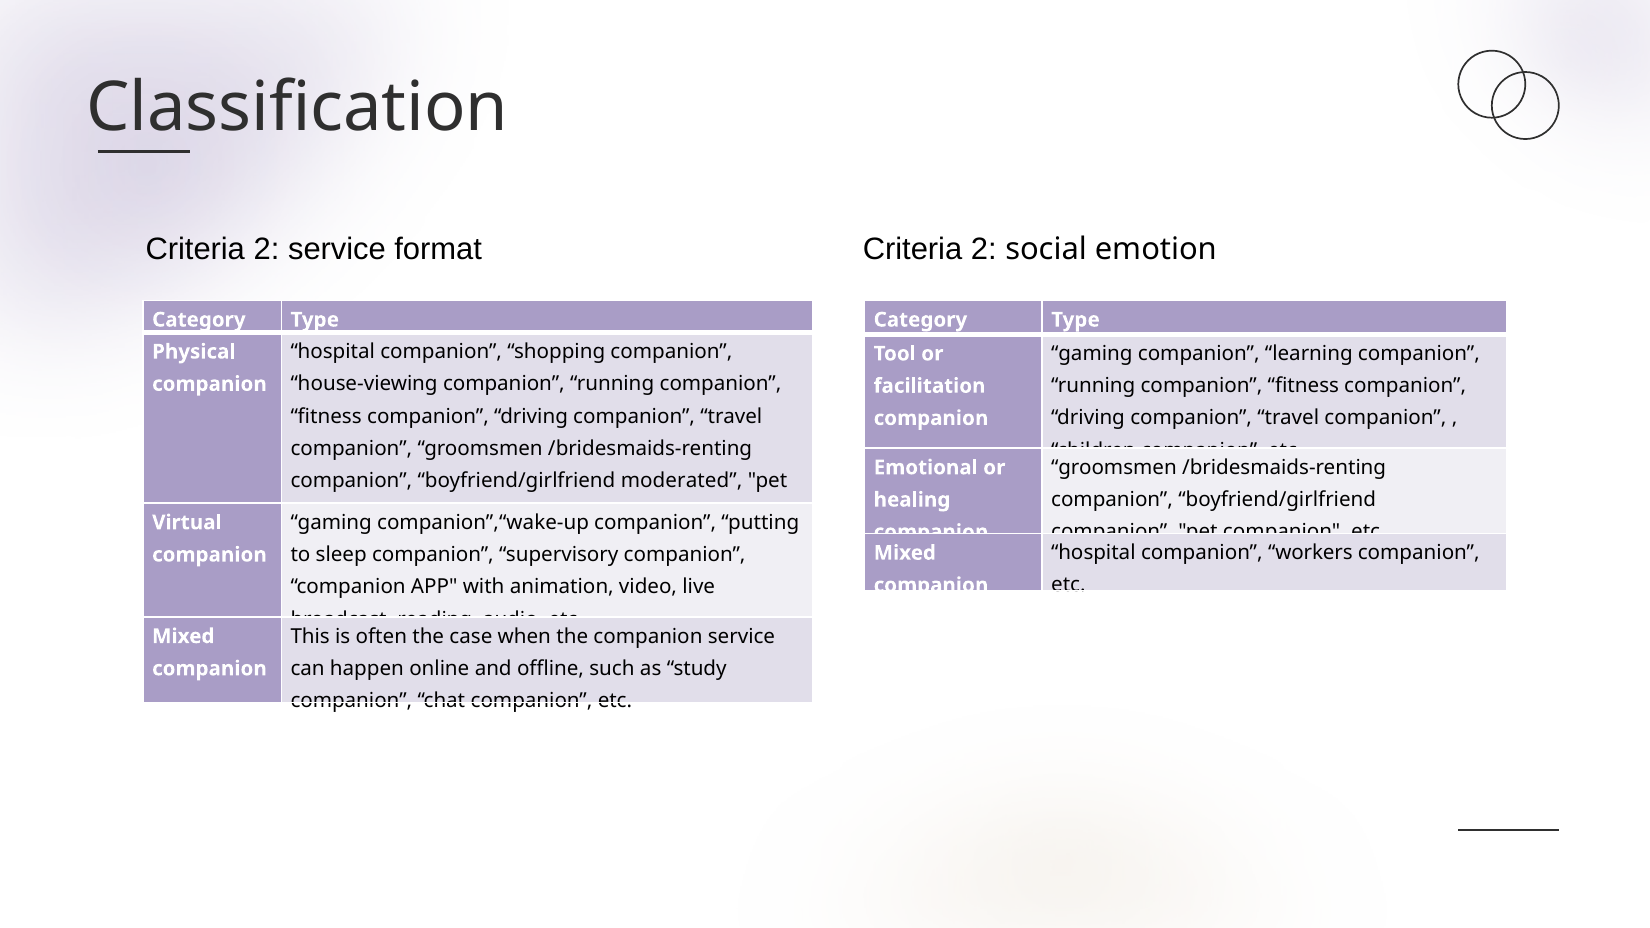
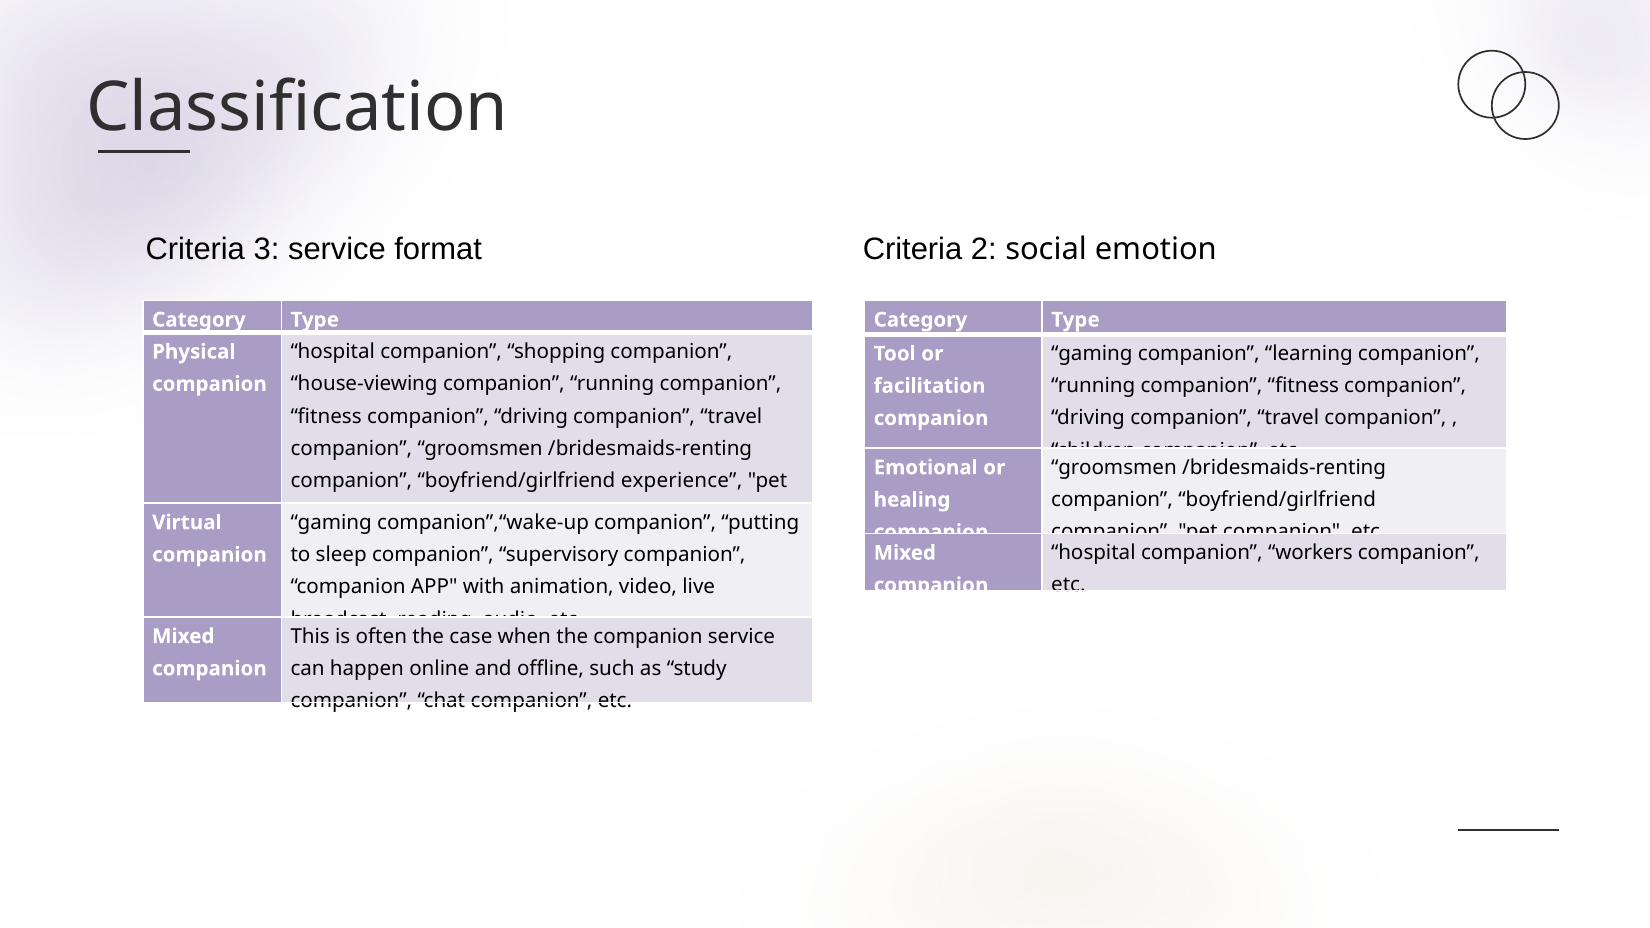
2: 2 -> 3 (267, 249)
moderated: moderated -> experience (682, 481)
